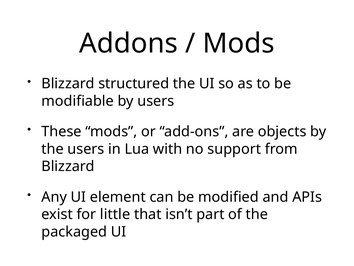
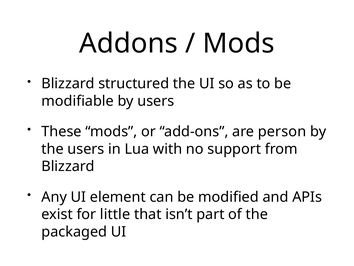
objects: objects -> person (282, 131)
